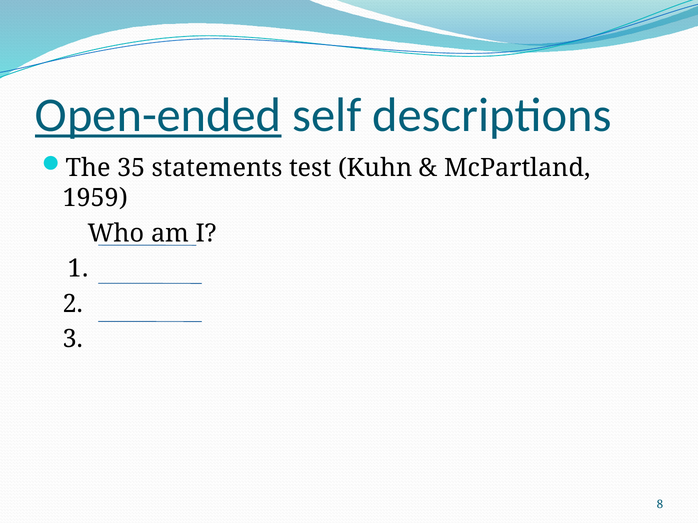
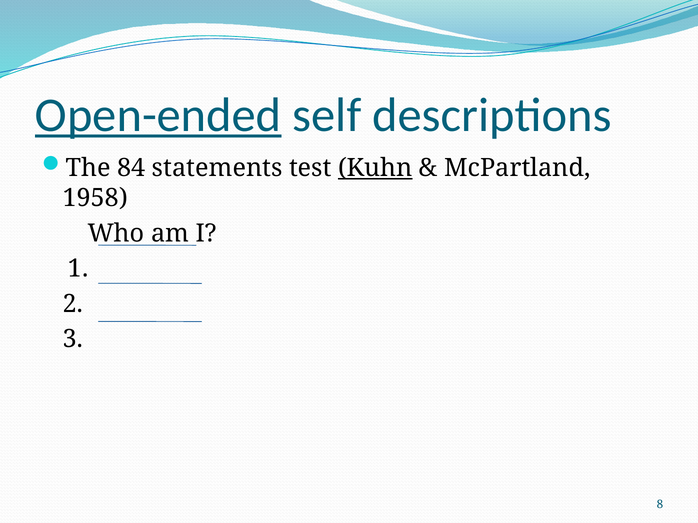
35: 35 -> 84 (131, 168)
Kuhn underline: none -> present (375, 168)
1959: 1959 -> 1958 (95, 198)
